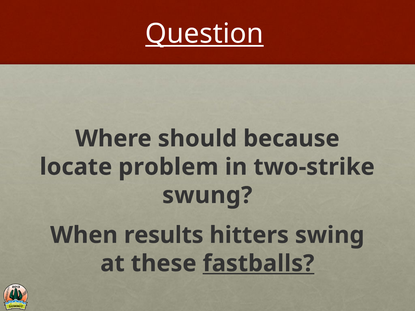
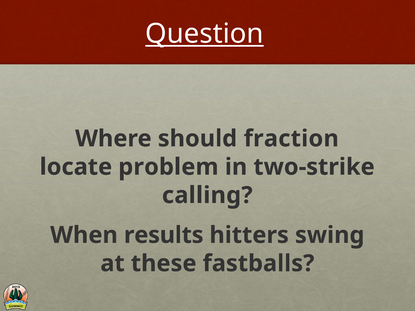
because: because -> fraction (291, 139)
swung: swung -> calling (207, 195)
fastballs underline: present -> none (258, 264)
